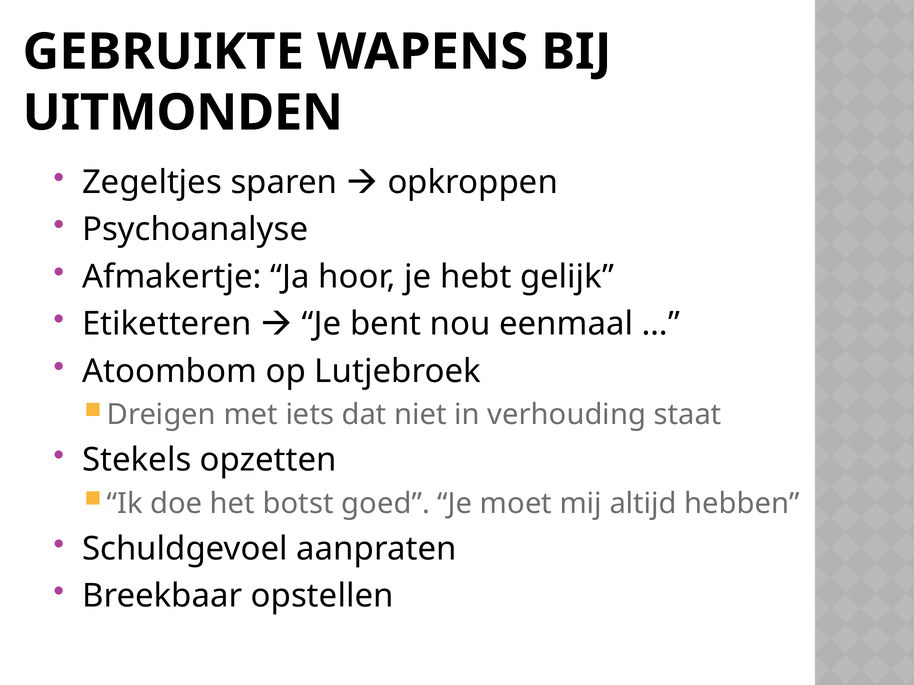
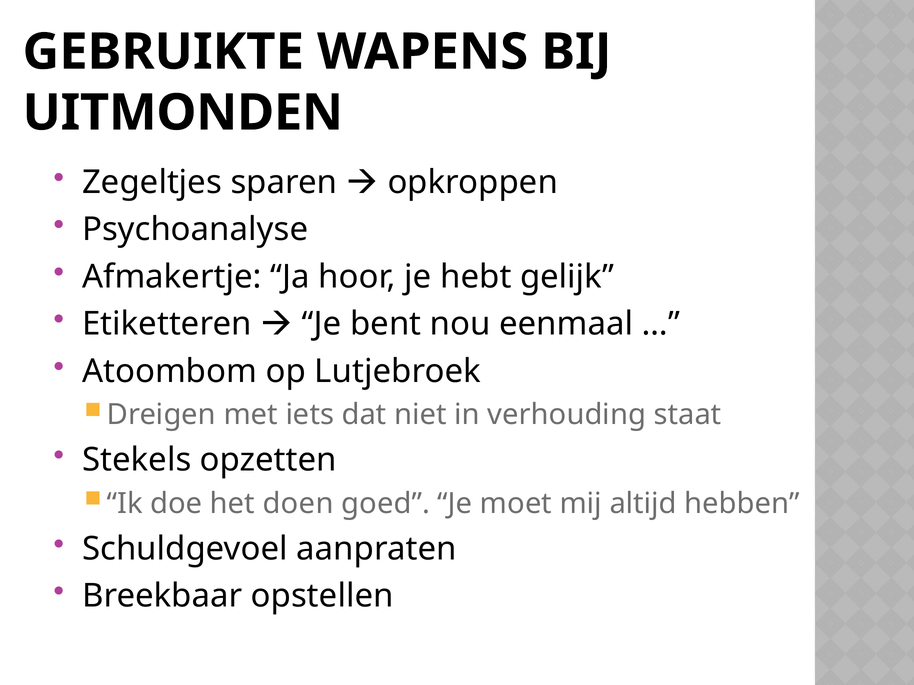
botst: botst -> doen (298, 504)
